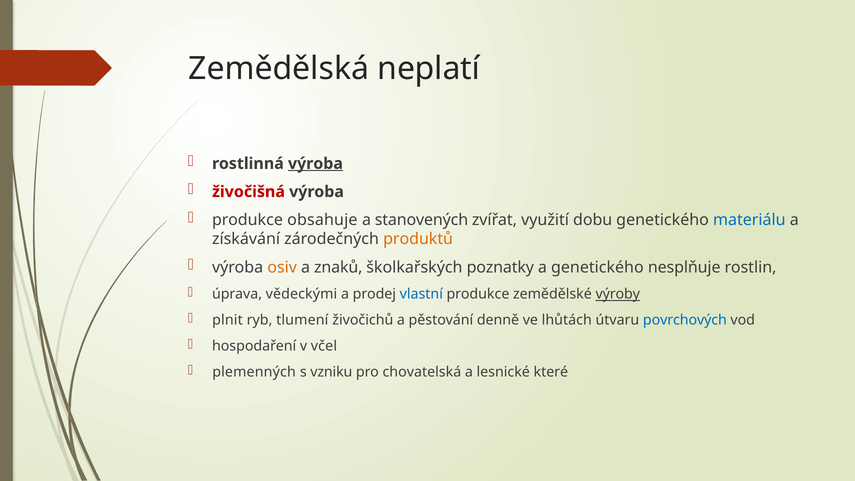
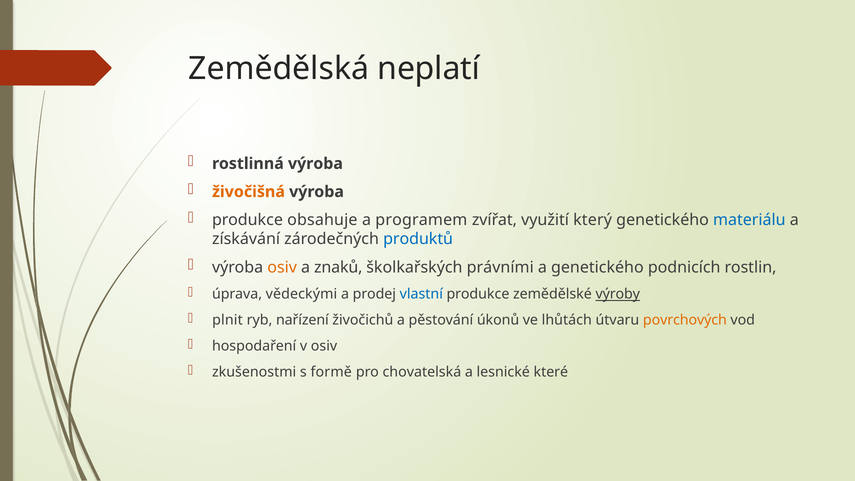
výroba underline: present -> none (315, 164)
živočišná colour: red -> orange (248, 192)
stanovených: stanovených -> programem (421, 220)
dobu: dobu -> který (593, 220)
produktů colour: orange -> blue (418, 239)
poznatky: poznatky -> právními (500, 267)
nesplňuje: nesplňuje -> podnicích (684, 267)
tlumení: tlumení -> nařízení (302, 320)
denně: denně -> úkonů (498, 320)
povrchových colour: blue -> orange (685, 320)
v včel: včel -> osiv (324, 346)
plemenných: plemenných -> zkušenostmi (254, 372)
vzniku: vzniku -> formě (331, 372)
